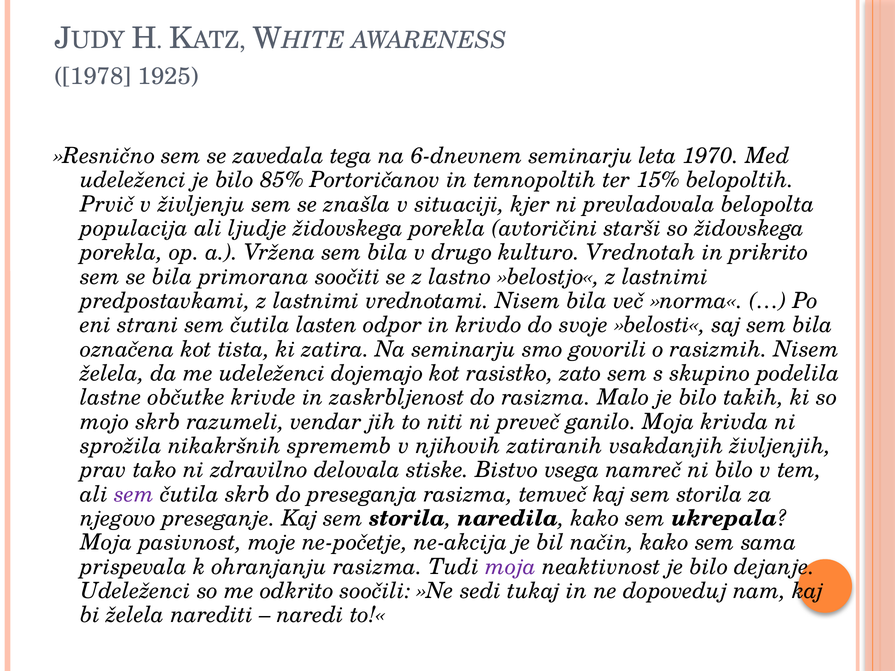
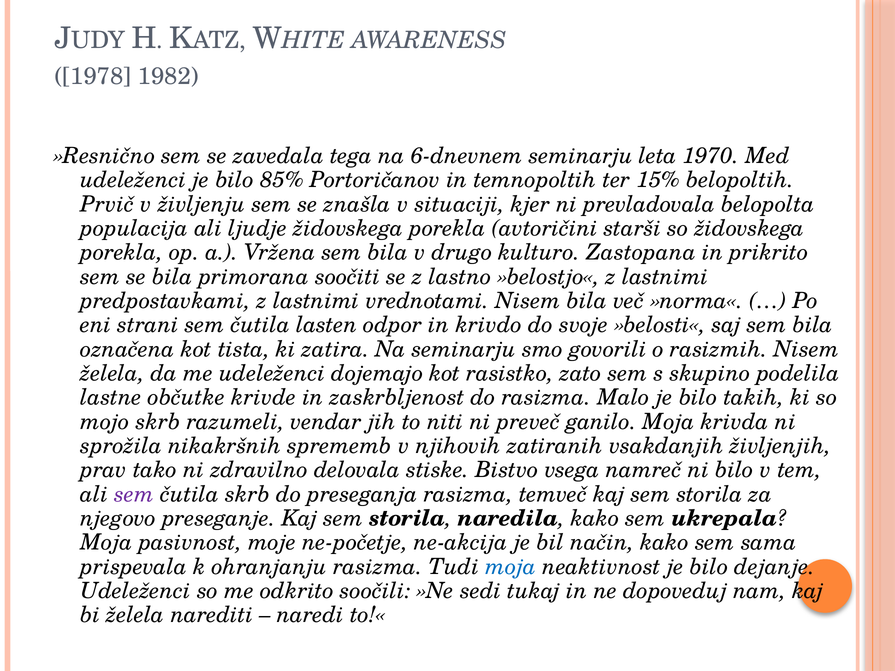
1925: 1925 -> 1982 (168, 76)
Vrednotah: Vrednotah -> Zastopana (641, 253)
moja colour: purple -> blue (511, 567)
